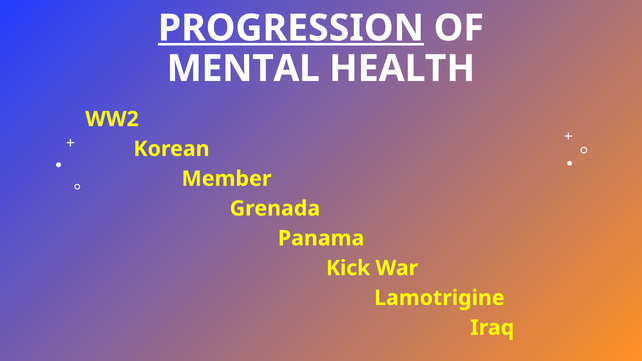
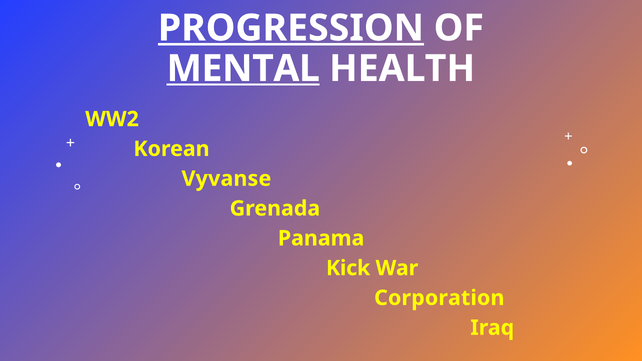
MENTAL underline: none -> present (243, 69)
Member: Member -> Vyvanse (226, 179)
Lamotrigine: Lamotrigine -> Corporation (439, 298)
